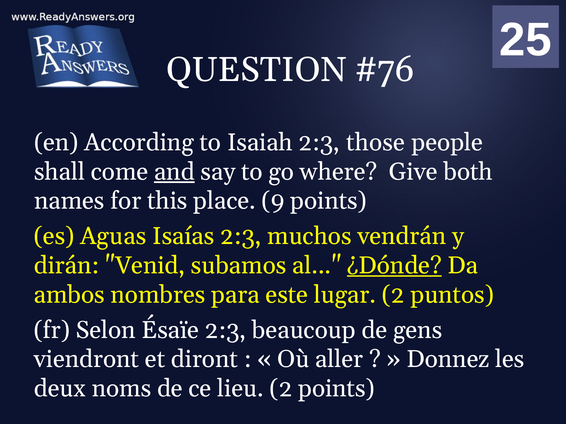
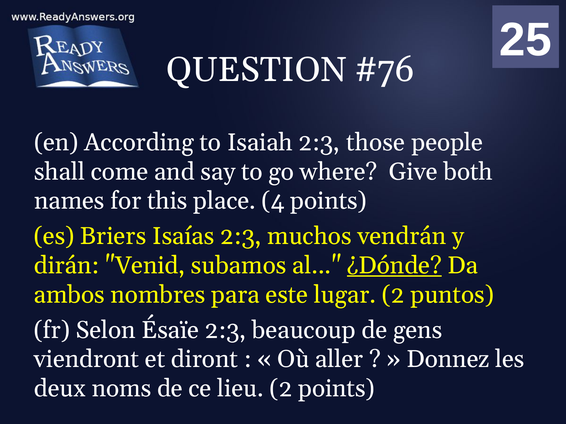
and underline: present -> none (174, 172)
9: 9 -> 4 (273, 201)
Aguas: Aguas -> Briers (113, 236)
